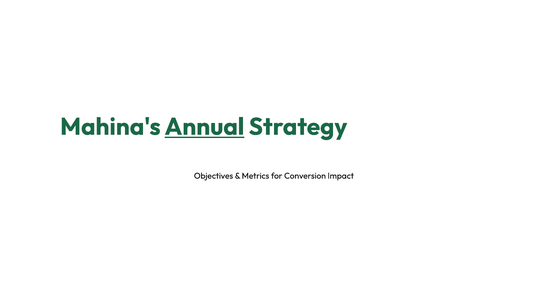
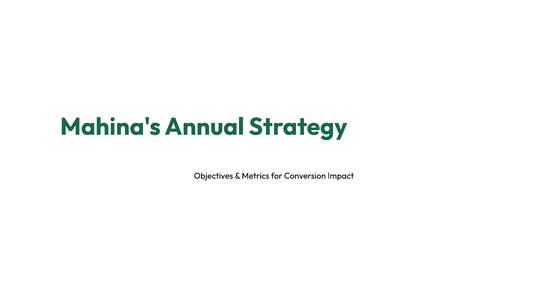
Annual underline: present -> none (204, 127)
